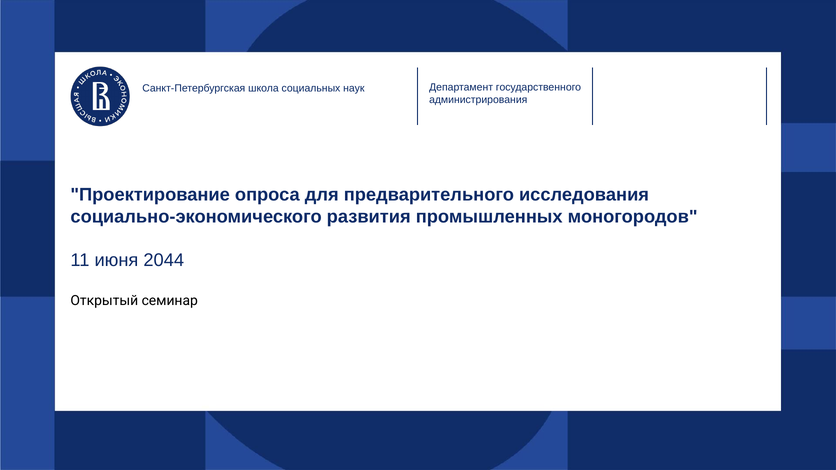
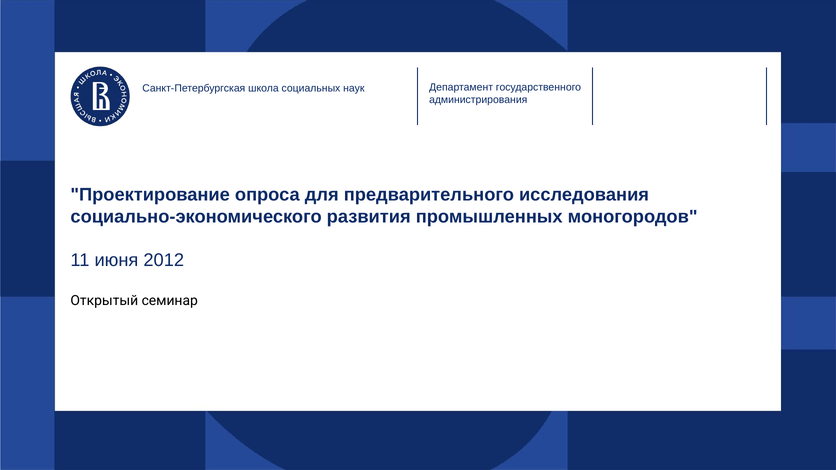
2044: 2044 -> 2012 (164, 261)
